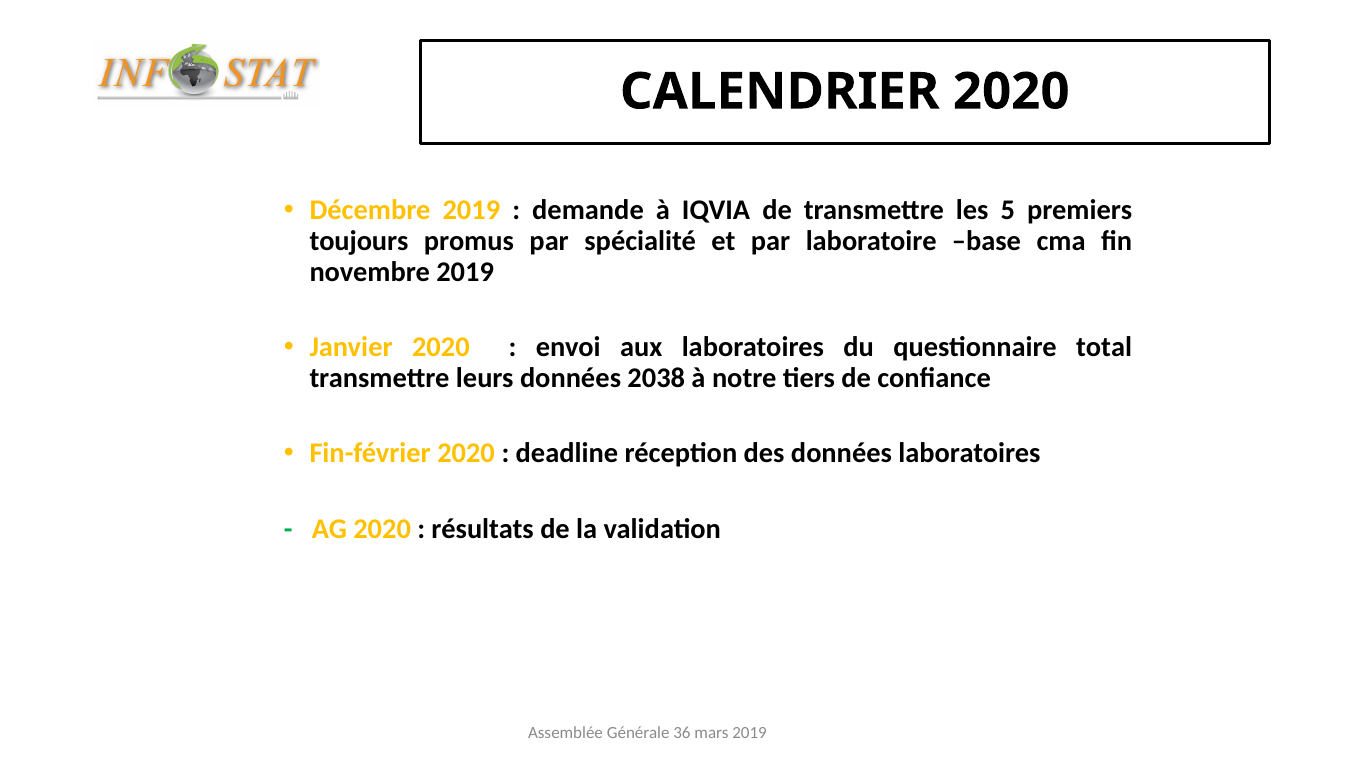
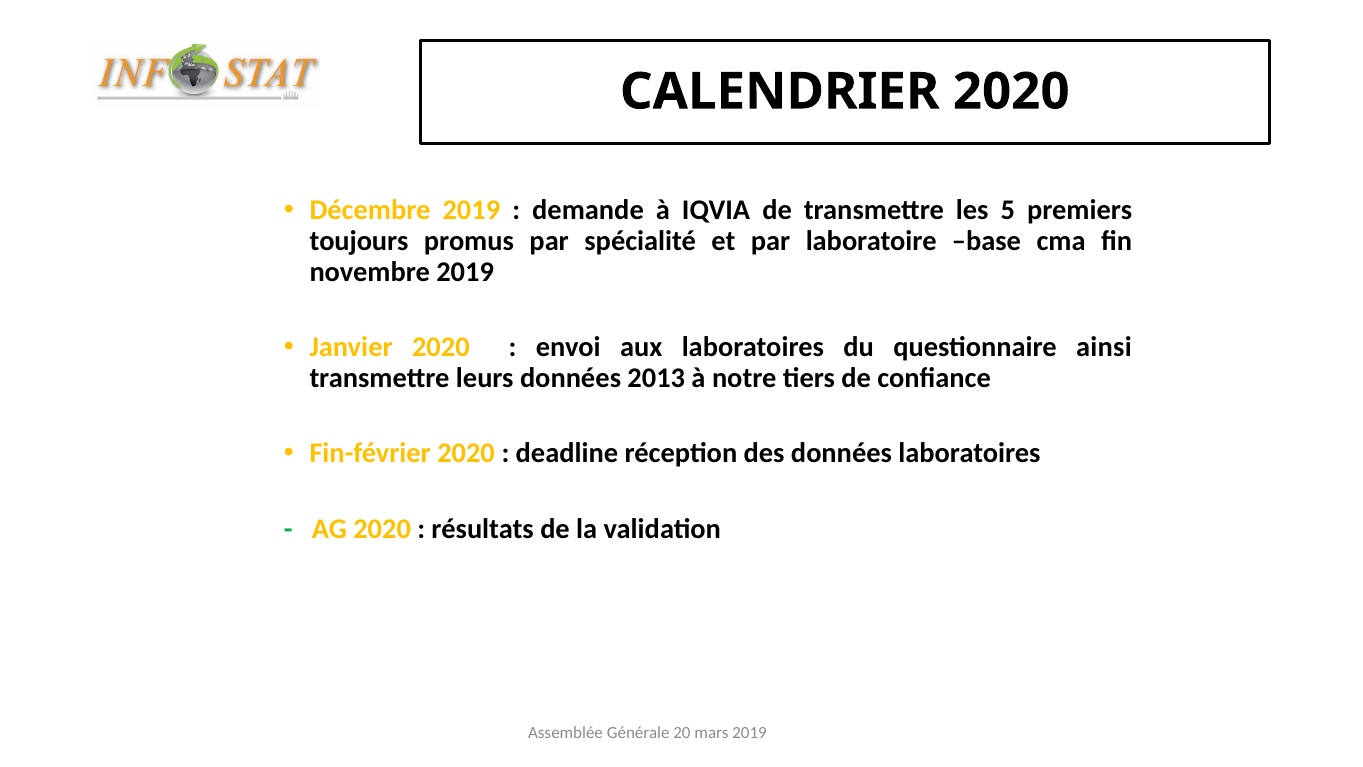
total: total -> ainsi (1104, 347)
2038: 2038 -> 2013 (656, 378)
36: 36 -> 20 (682, 732)
